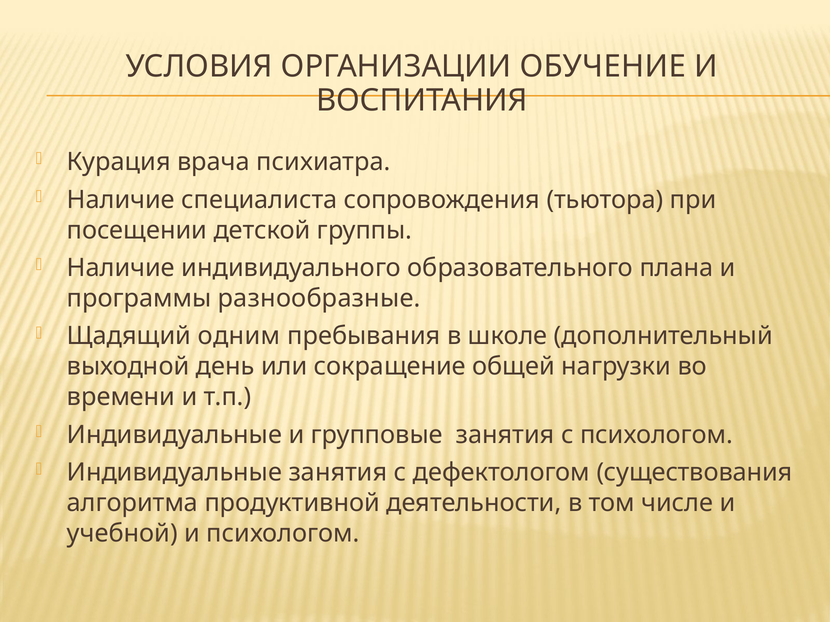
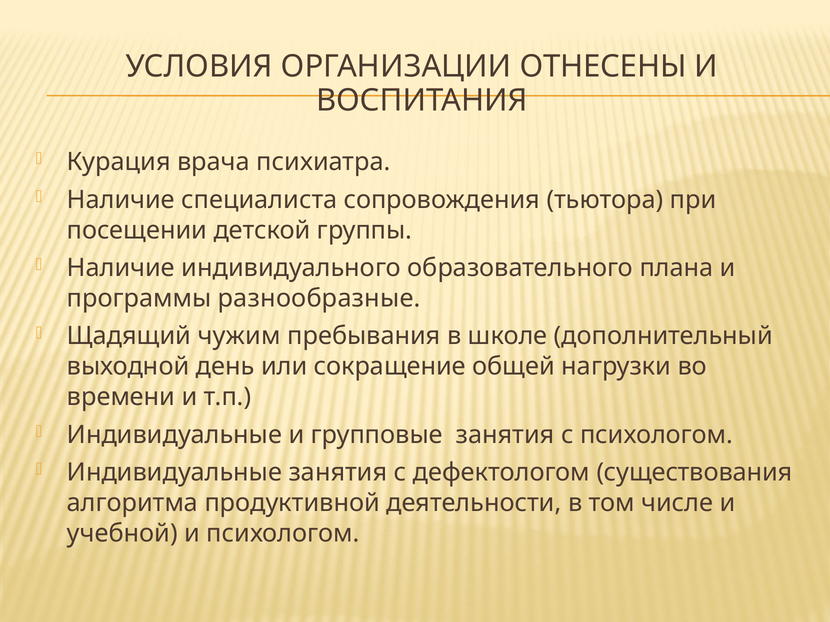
ОБУЧЕНИЕ: ОБУЧЕНИЕ -> ОТНЕСЕНЫ (603, 67)
одним: одним -> чужим (239, 336)
